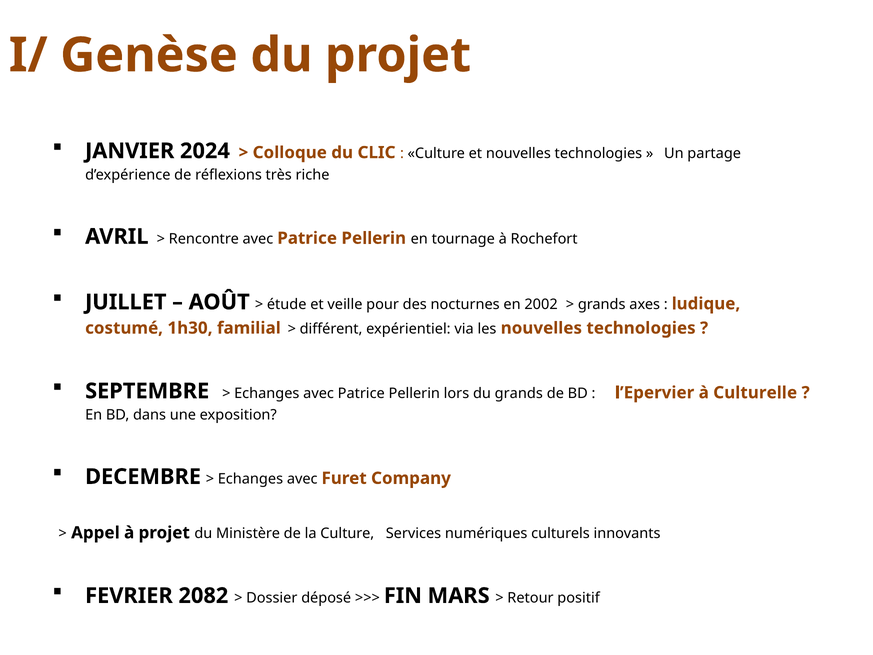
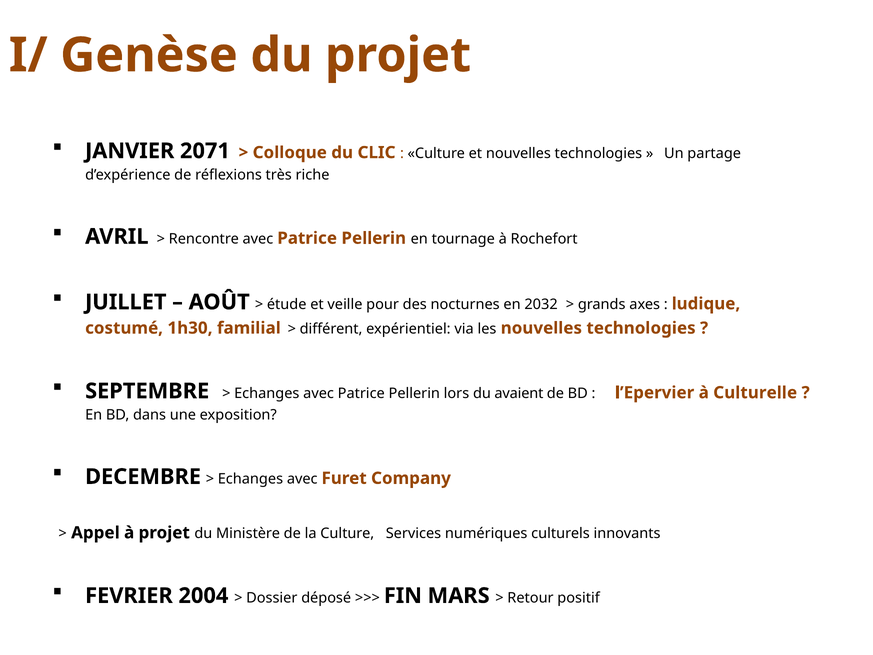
2024: 2024 -> 2071 (205, 151)
2002: 2002 -> 2032 (541, 304)
du grands: grands -> avaient (519, 393)
2082: 2082 -> 2004 (203, 595)
